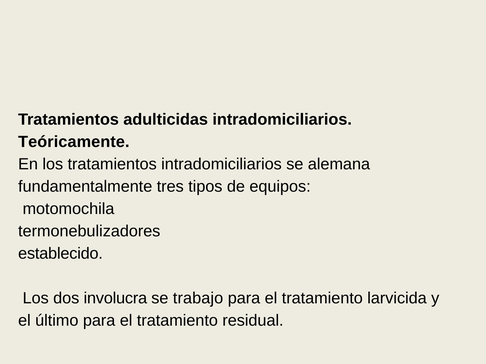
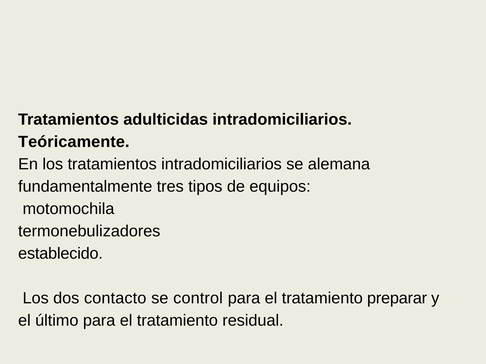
involucra: involucra -> contacto (115, 299)
trabajo: trabajo -> control (198, 299)
larvicida: larvicida -> preparar (397, 299)
